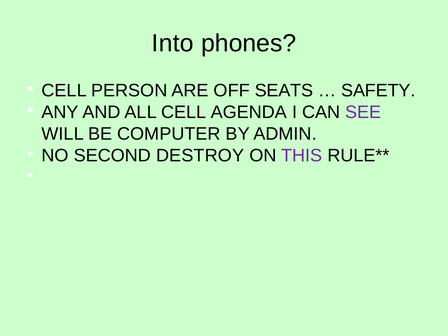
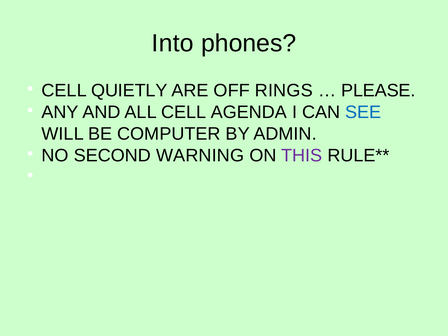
PERSON: PERSON -> QUIETLY (129, 91)
SEATS: SEATS -> RINGS (284, 91)
SAFETY: SAFETY -> PLEASE (378, 91)
SEE colour: purple -> blue (363, 112)
DESTROY: DESTROY -> WARNING (200, 156)
